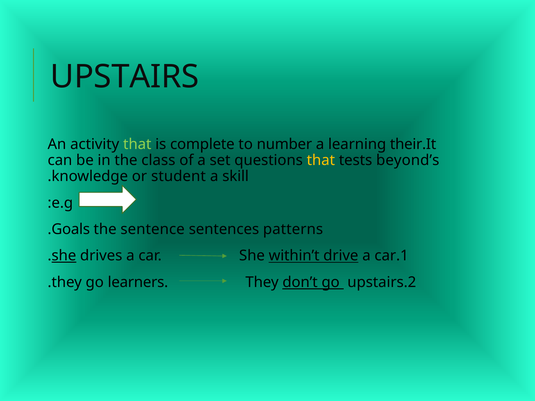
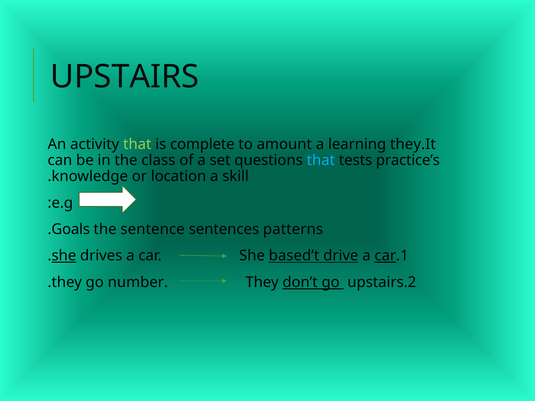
number: number -> amount (284, 144)
their.It: their.It -> they.It (413, 144)
that colour: yellow -> light blue (321, 160)
beyond’s: beyond’s -> practice’s (408, 160)
student: student -> location (179, 176)
within’t: within’t -> based’t (294, 256)
car underline: none -> present (385, 256)
learners: learners -> number (138, 282)
